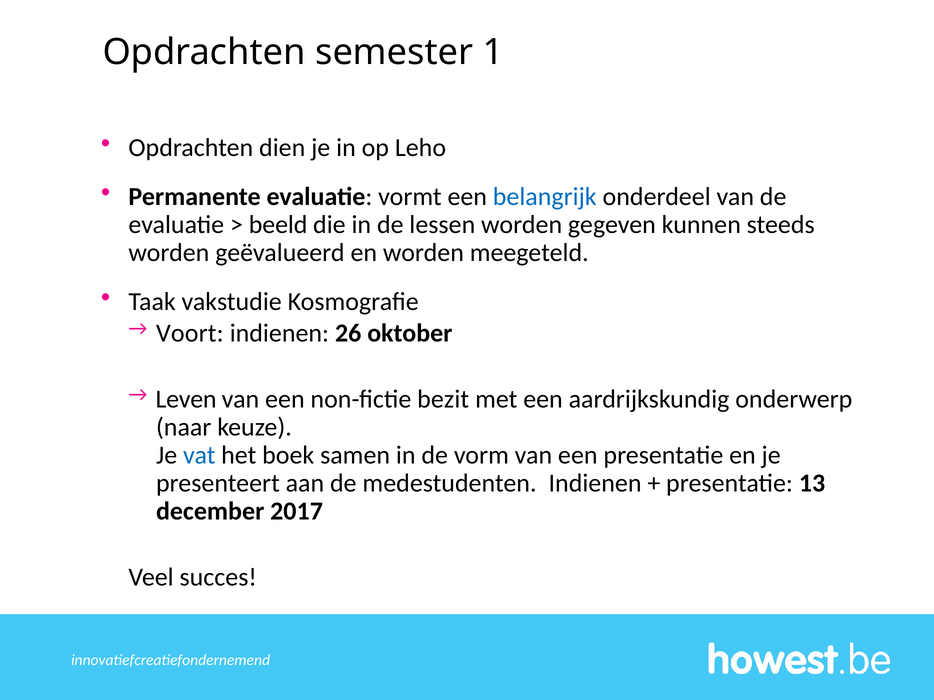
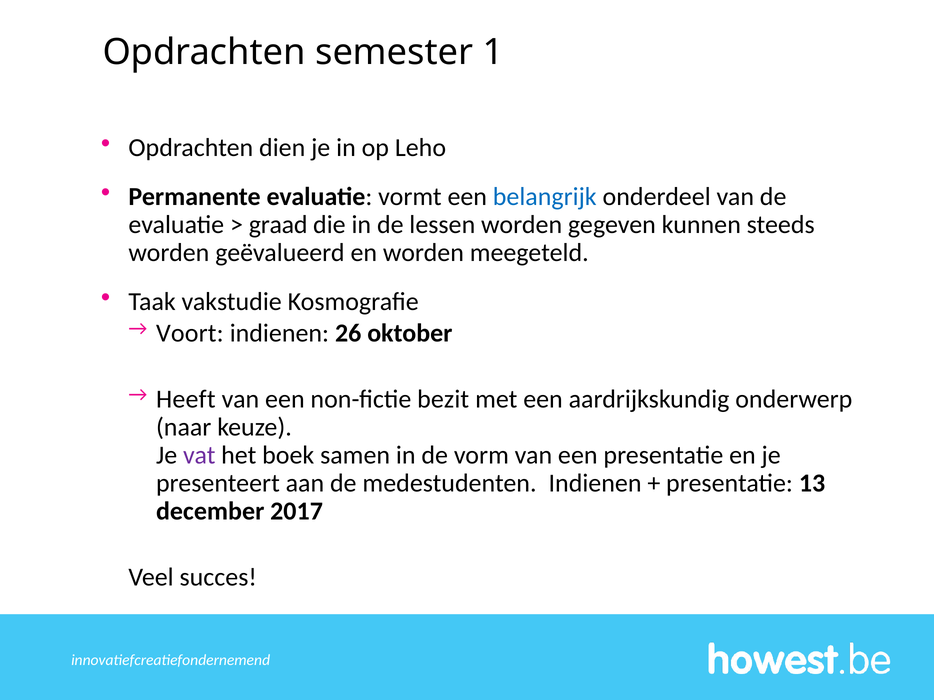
beeld: beeld -> graad (278, 225)
Leven: Leven -> Heeft (186, 400)
vat colour: blue -> purple (199, 456)
